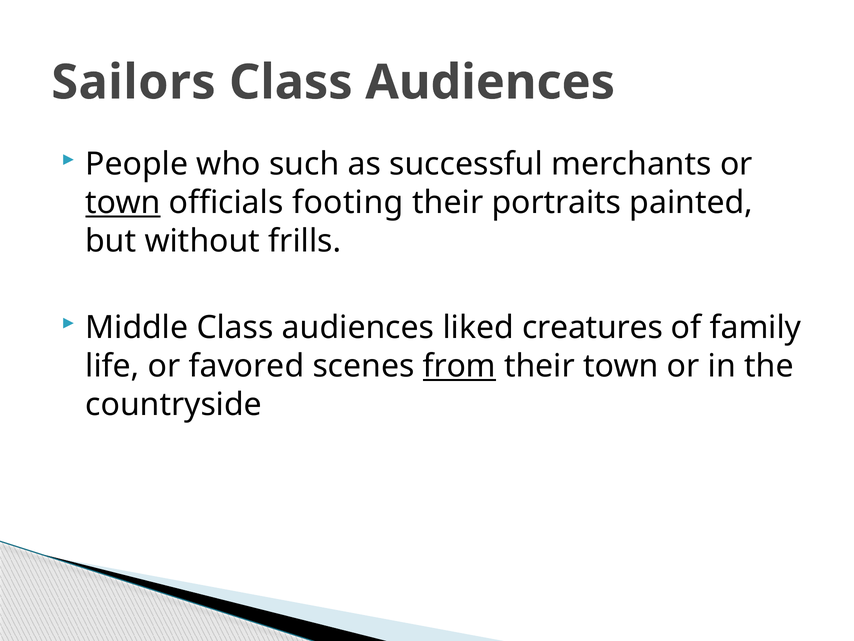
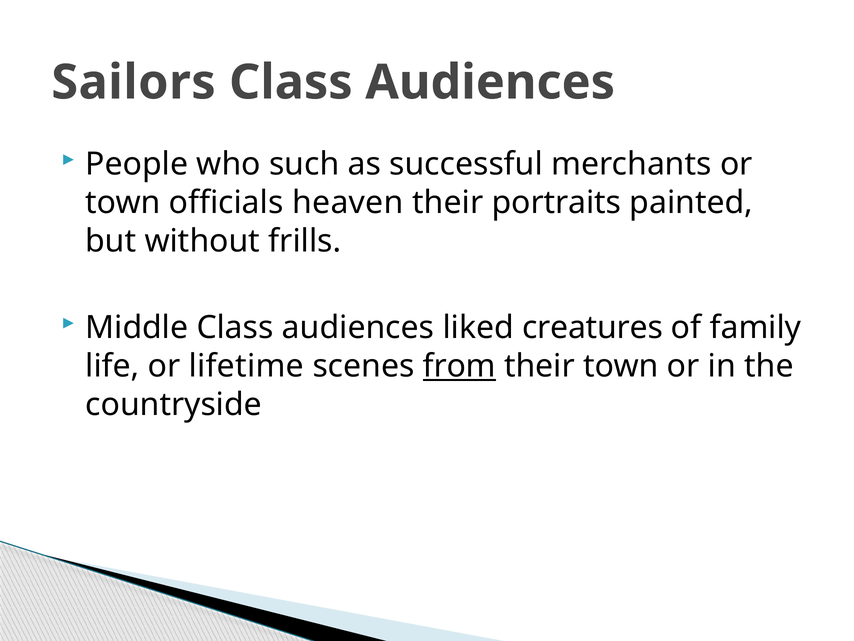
town underline: present -> none (123, 202)
footing: footing -> heaven (348, 202)
favored: favored -> lifetime (246, 366)
